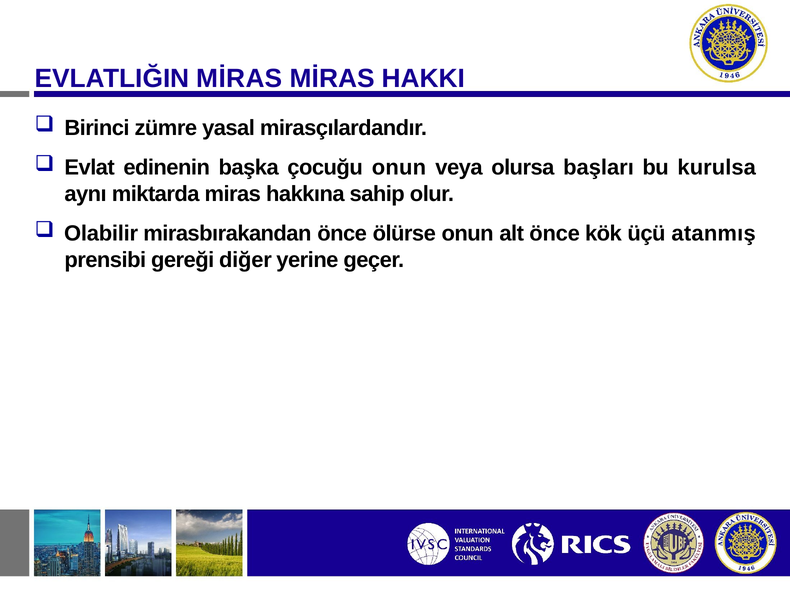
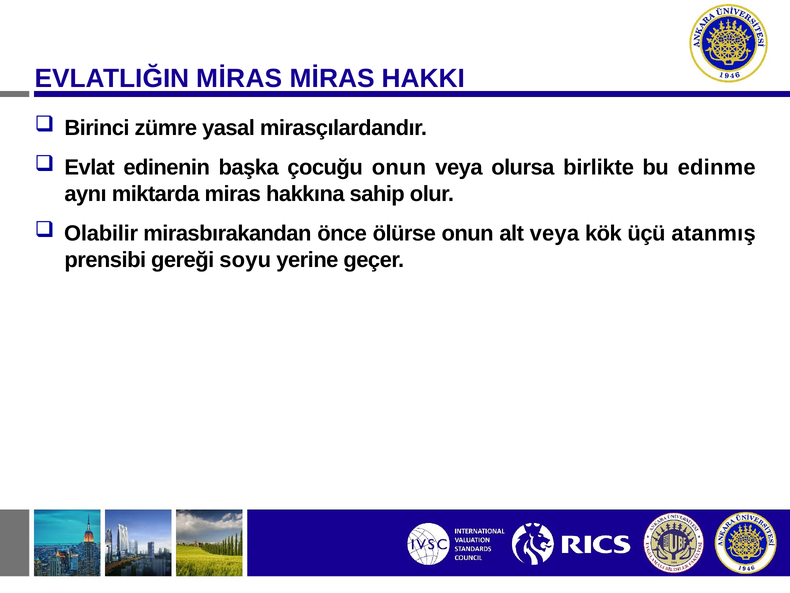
başları: başları -> birlikte (599, 167)
kurulsa: kurulsa -> edinme (717, 167)
alt önce: önce -> veya (554, 233)
diğer: diğer -> soyu (245, 260)
